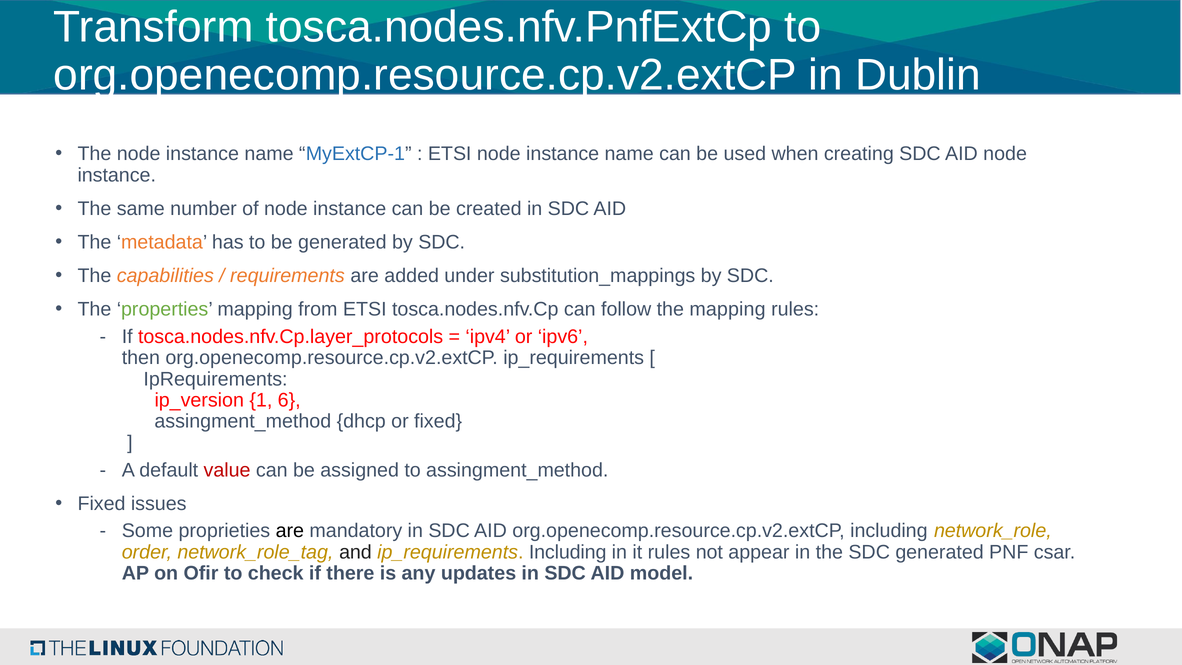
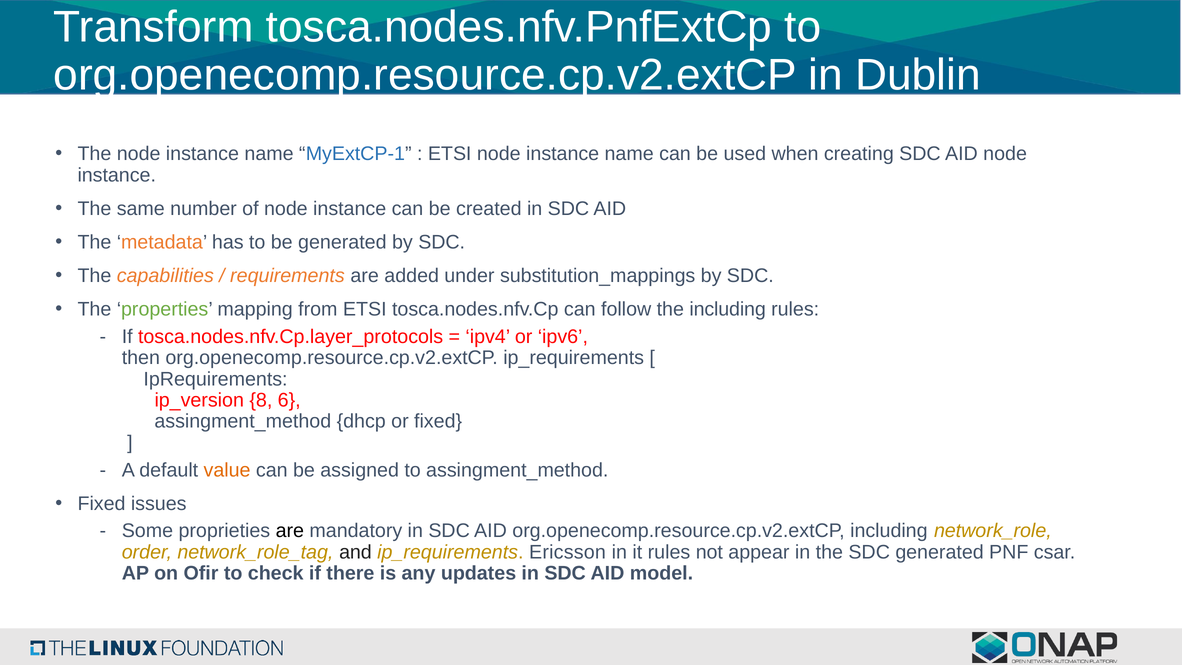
the mapping: mapping -> including (728, 309)
1: 1 -> 8 (261, 400)
value colour: red -> orange (227, 470)
ip_requirements Including: Including -> Ericsson (568, 552)
